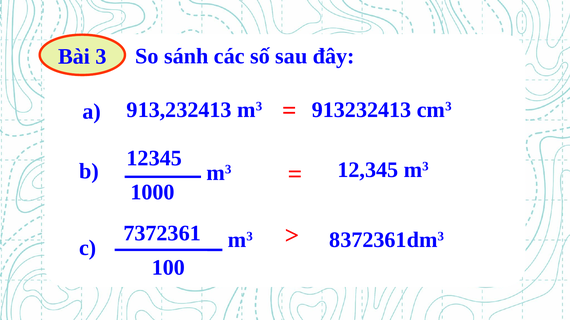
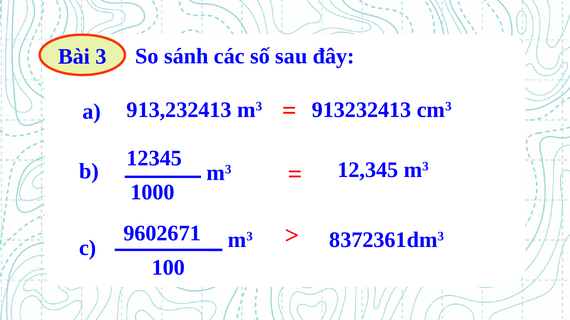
7372361: 7372361 -> 9602671 (162, 234)
